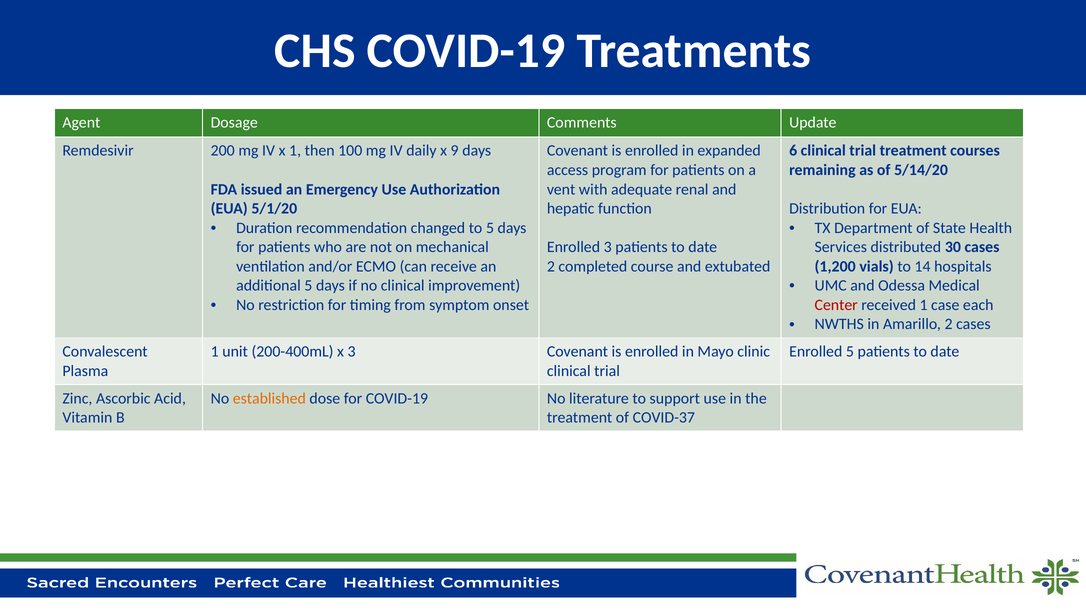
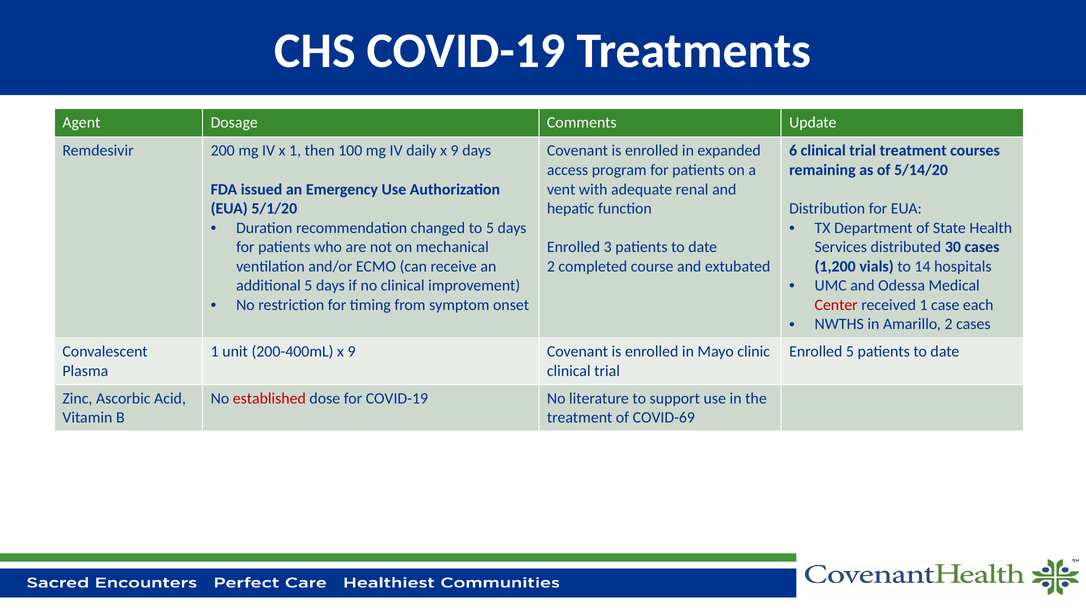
200-400mL x 3: 3 -> 9 (352, 352)
established colour: orange -> red (269, 398)
COVID-37: COVID-37 -> COVID-69 (664, 418)
